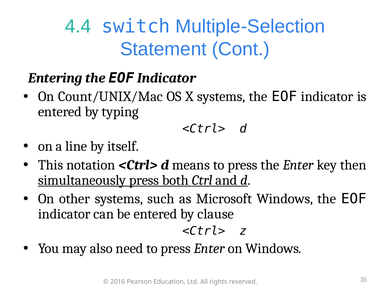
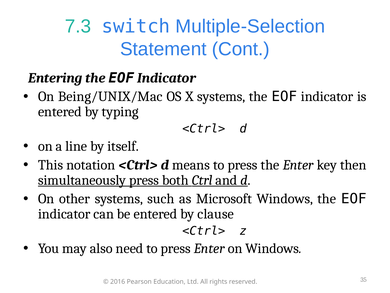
4.4: 4.4 -> 7.3 (78, 26)
Count/UNIX/Mac: Count/UNIX/Mac -> Being/UNIX/Mac (110, 96)
